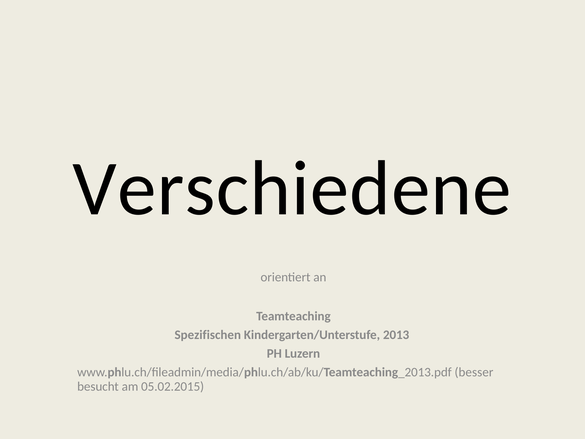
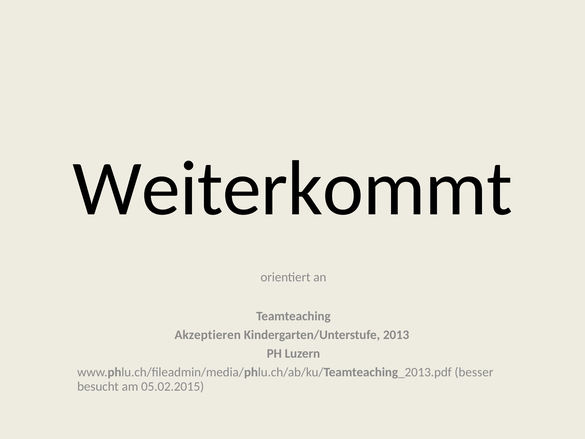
Verschiedene: Verschiedene -> Weiterkommt (293, 189)
Spezifischen: Spezifischen -> Akzeptieren (208, 335)
